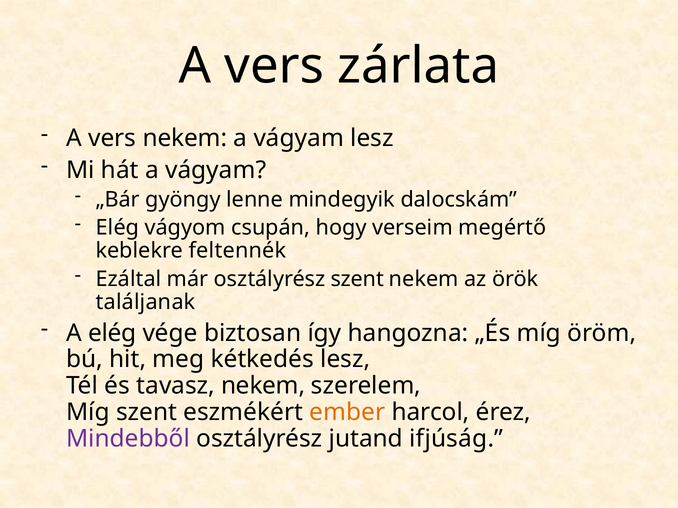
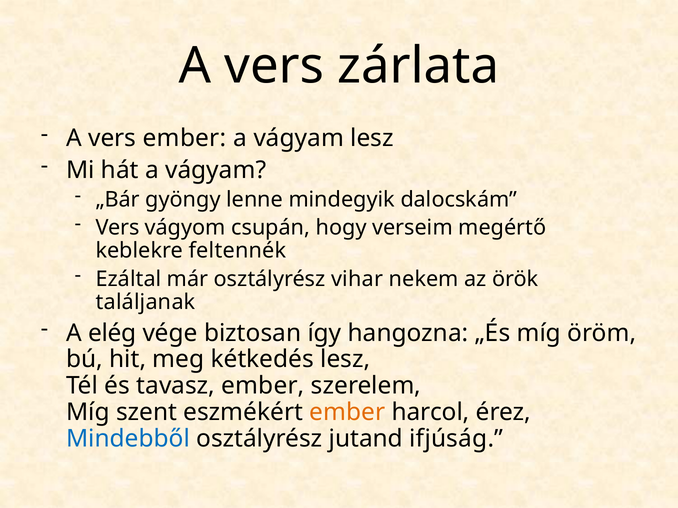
vers nekem: nekem -> ember (185, 138)
Elég: Elég -> Vers (118, 228)
osztályrész szent: szent -> vihar (357, 279)
tavasz nekem: nekem -> ember (263, 386)
Mindebből colour: purple -> blue (128, 439)
